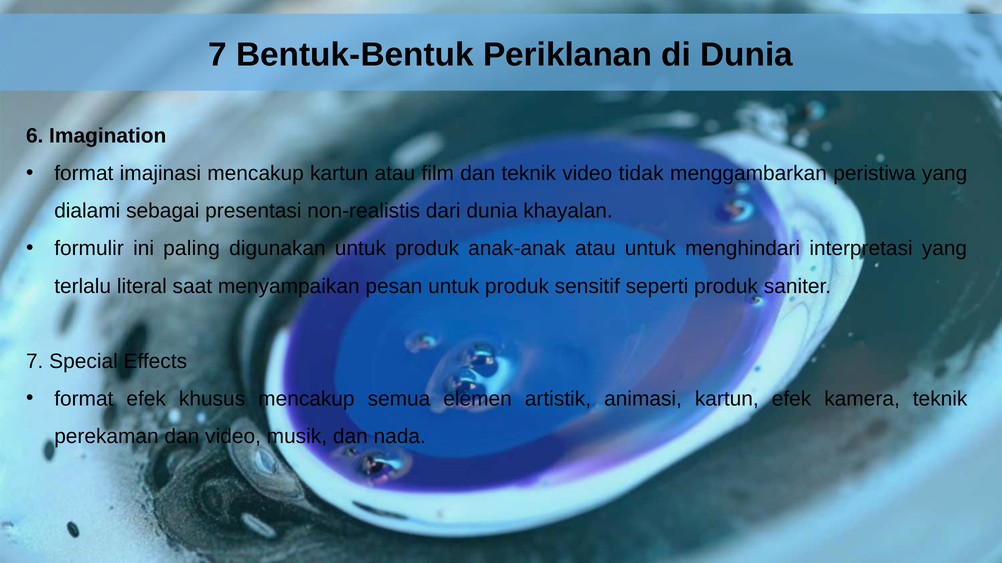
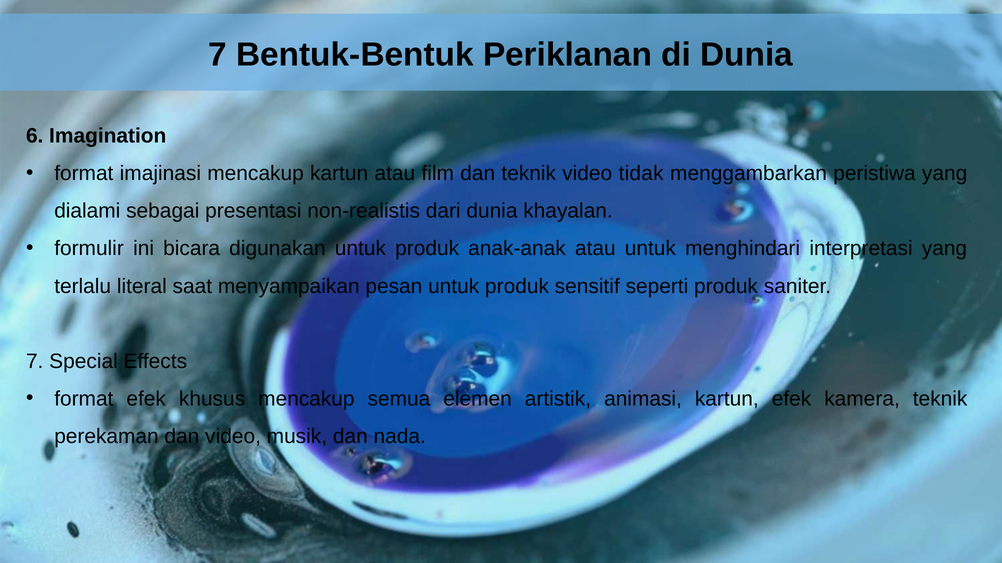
paling: paling -> bicara (192, 249)
